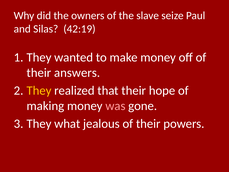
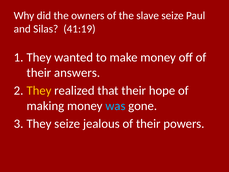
42:19: 42:19 -> 41:19 (80, 29)
was colour: pink -> light blue (115, 106)
They what: what -> seize (67, 123)
